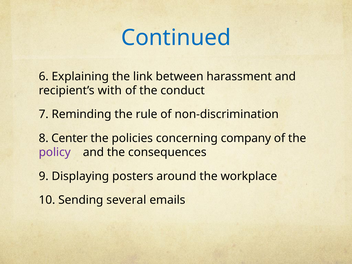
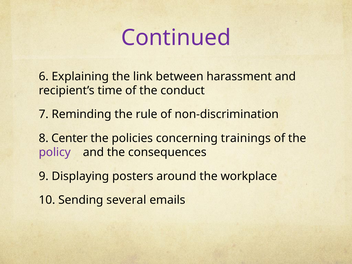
Continued colour: blue -> purple (176, 38)
with: with -> time (110, 91)
company: company -> trainings (246, 138)
